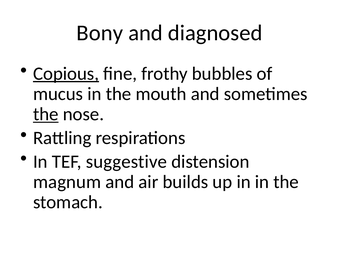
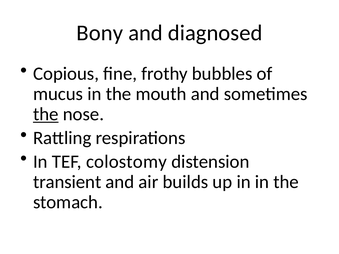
Copious underline: present -> none (66, 74)
suggestive: suggestive -> colostomy (126, 162)
magnum: magnum -> transient (67, 182)
